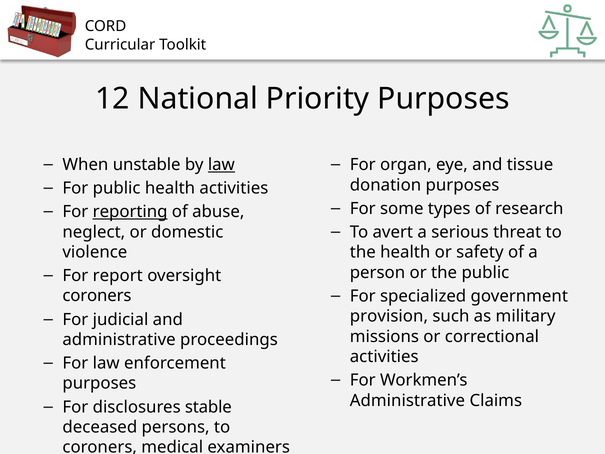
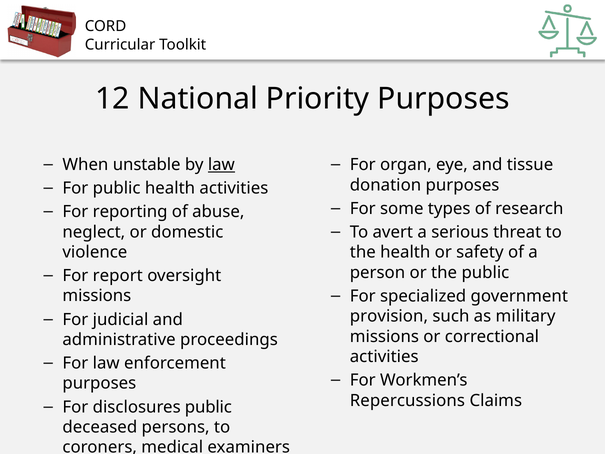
reporting underline: present -> none (130, 212)
coroners: coroners -> missions (97, 296)
Administrative: Administrative -> Repercussions (407, 400)
disclosures stable: stable -> public (208, 407)
